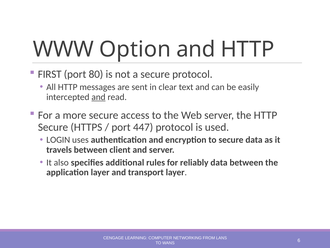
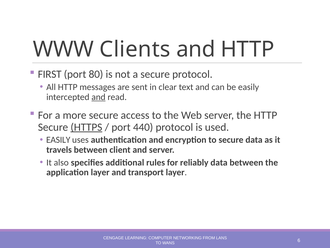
Option: Option -> Clients (135, 49)
HTTPS underline: none -> present (86, 127)
447: 447 -> 440 (143, 127)
LOGIN: LOGIN -> EASILY (58, 140)
